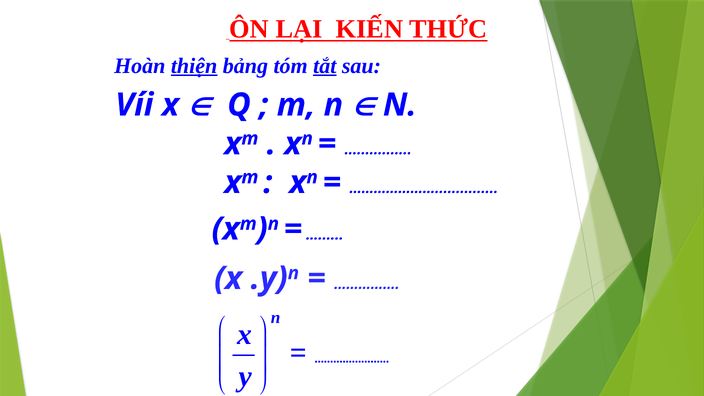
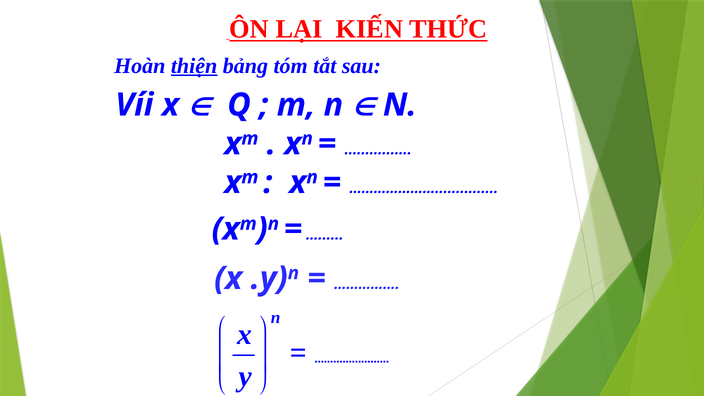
tắt underline: present -> none (325, 66)
